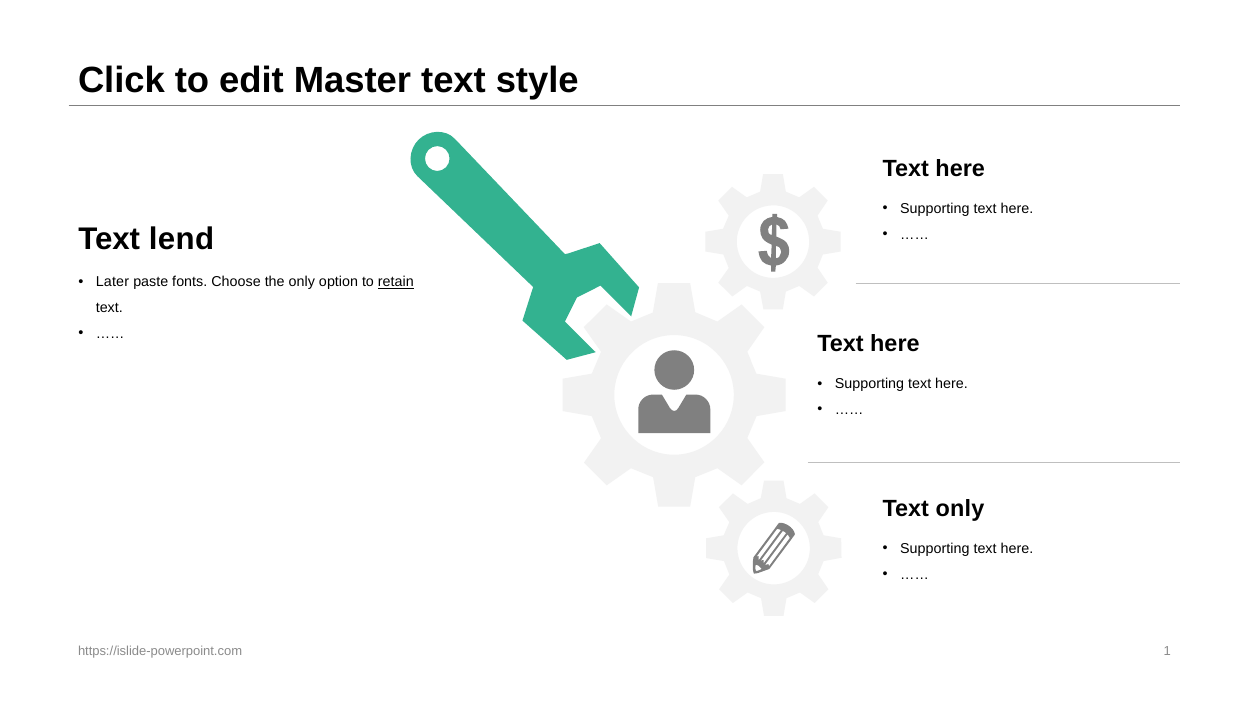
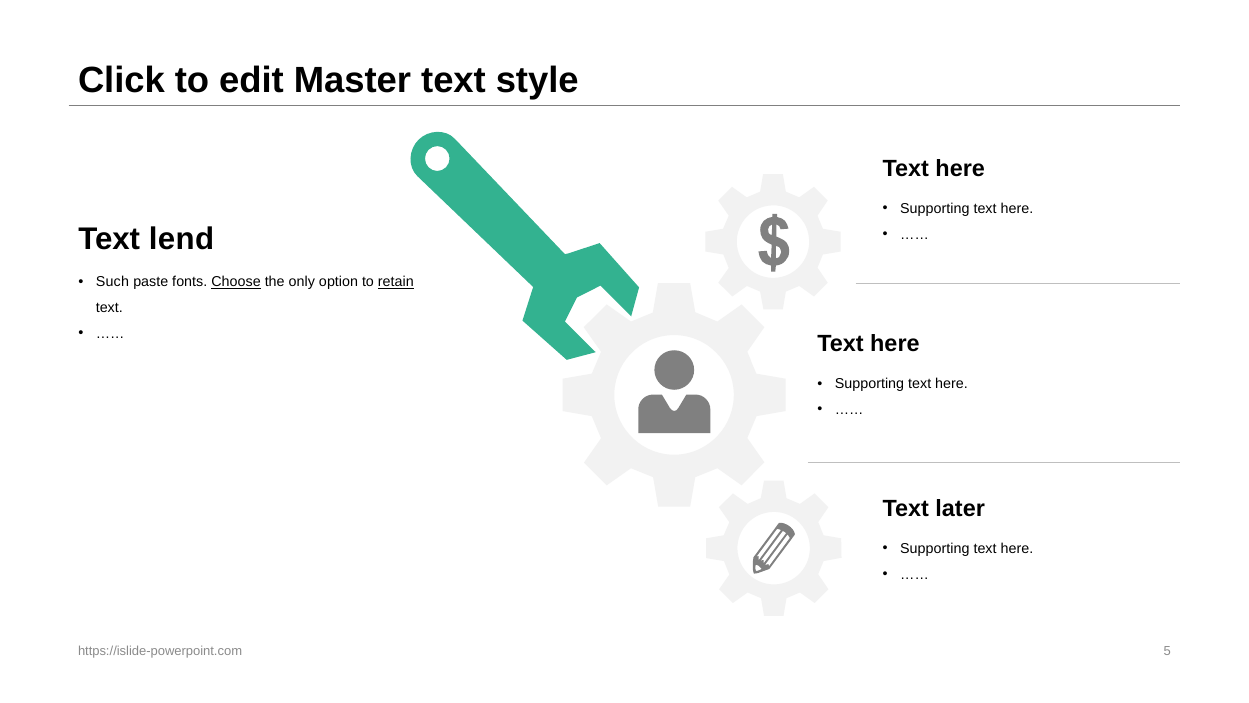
Later: Later -> Such (112, 282)
Choose underline: none -> present (236, 282)
Text only: only -> later (960, 508)
1: 1 -> 5 (1167, 651)
